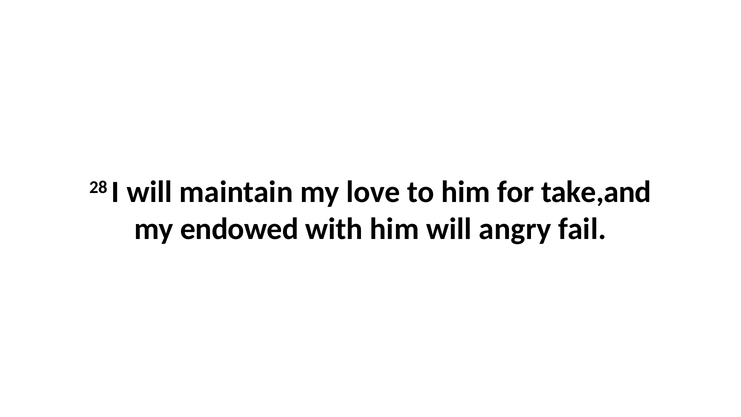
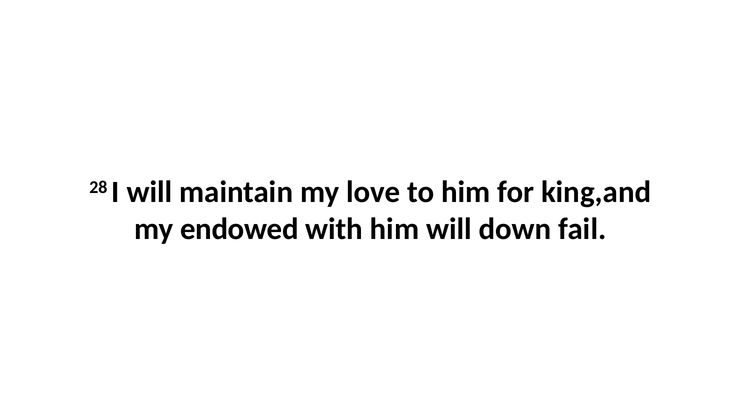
take,and: take,and -> king,and (596, 192)
angry: angry -> down (515, 229)
